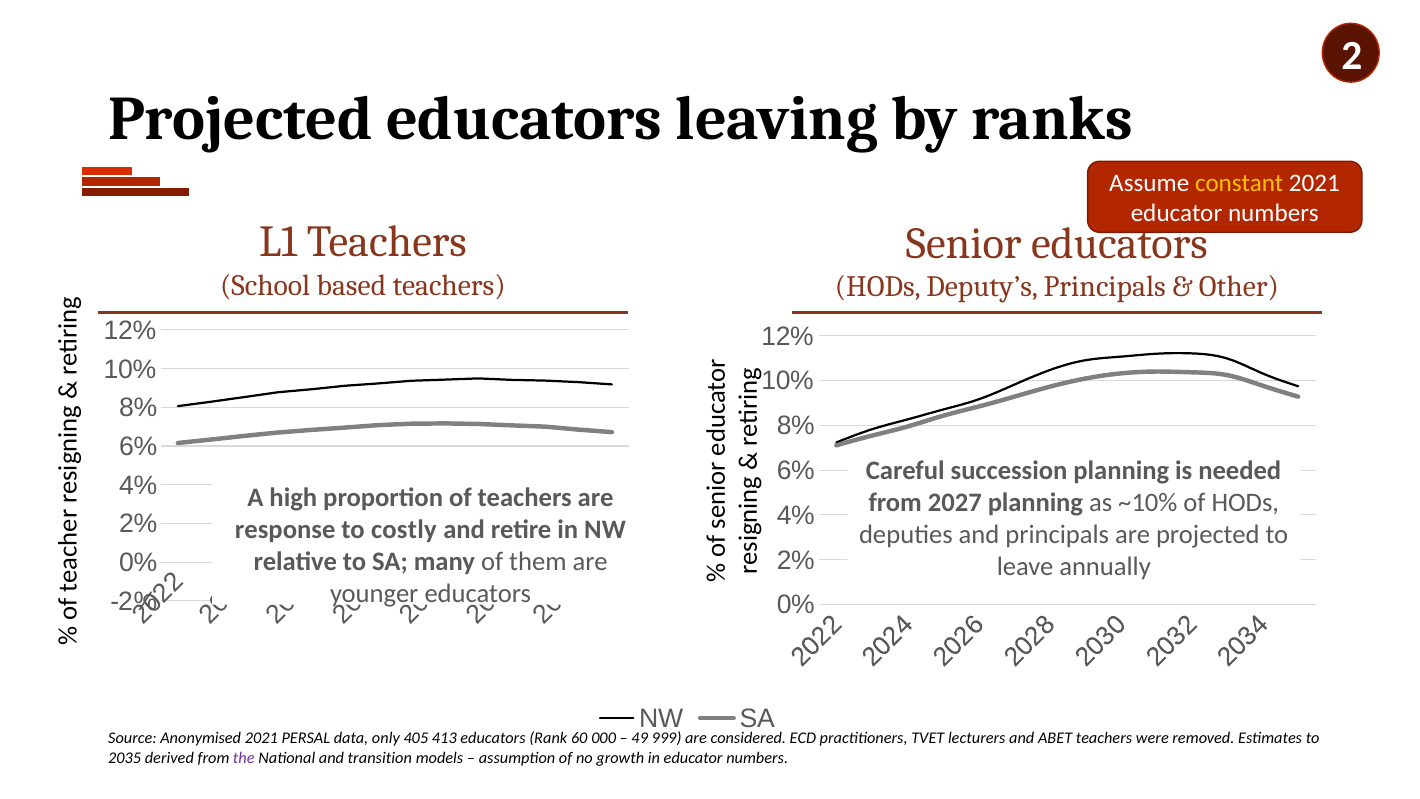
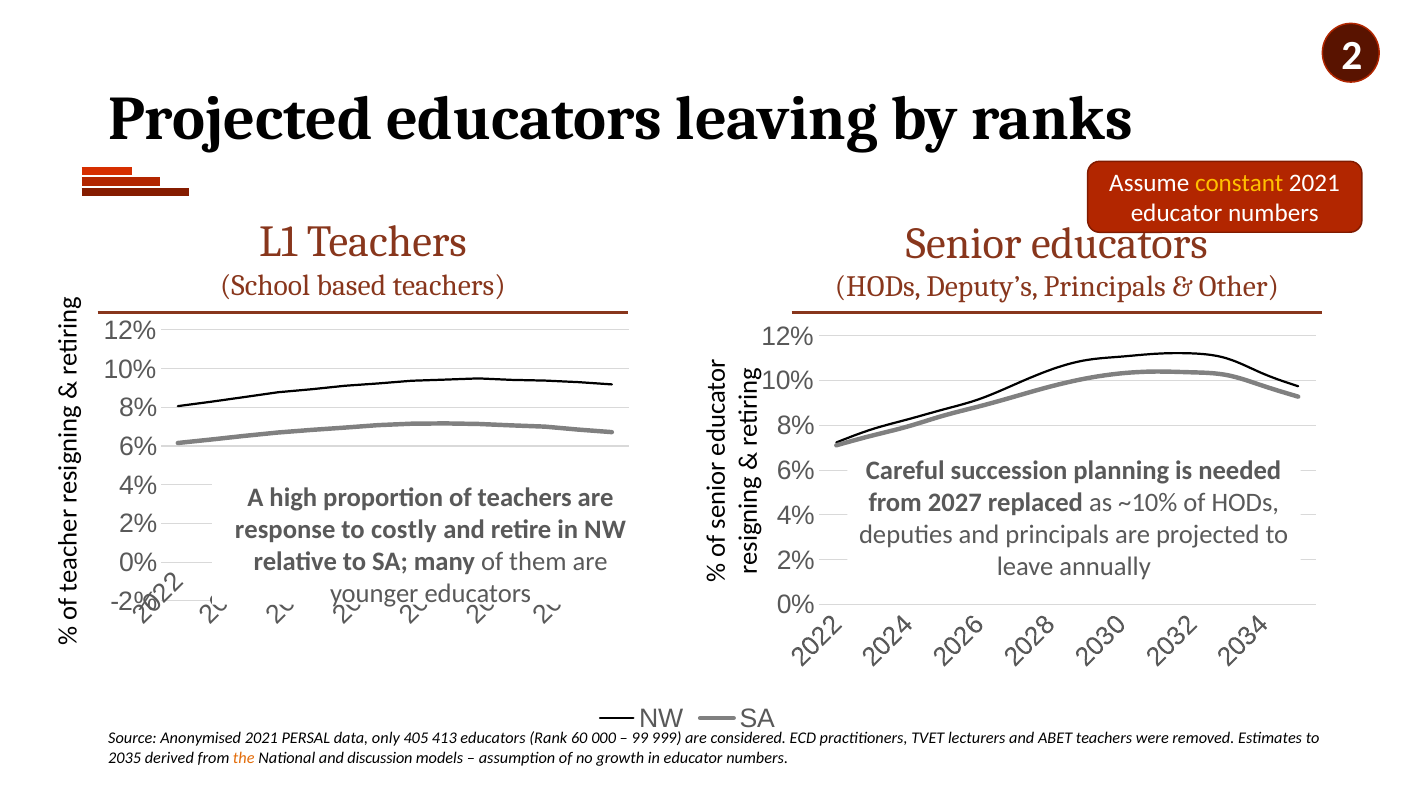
2027 planning: planning -> replaced (1035, 502)
49: 49 -> 99 (640, 738)
the colour: purple -> orange (244, 758)
transition: transition -> discussion (380, 758)
